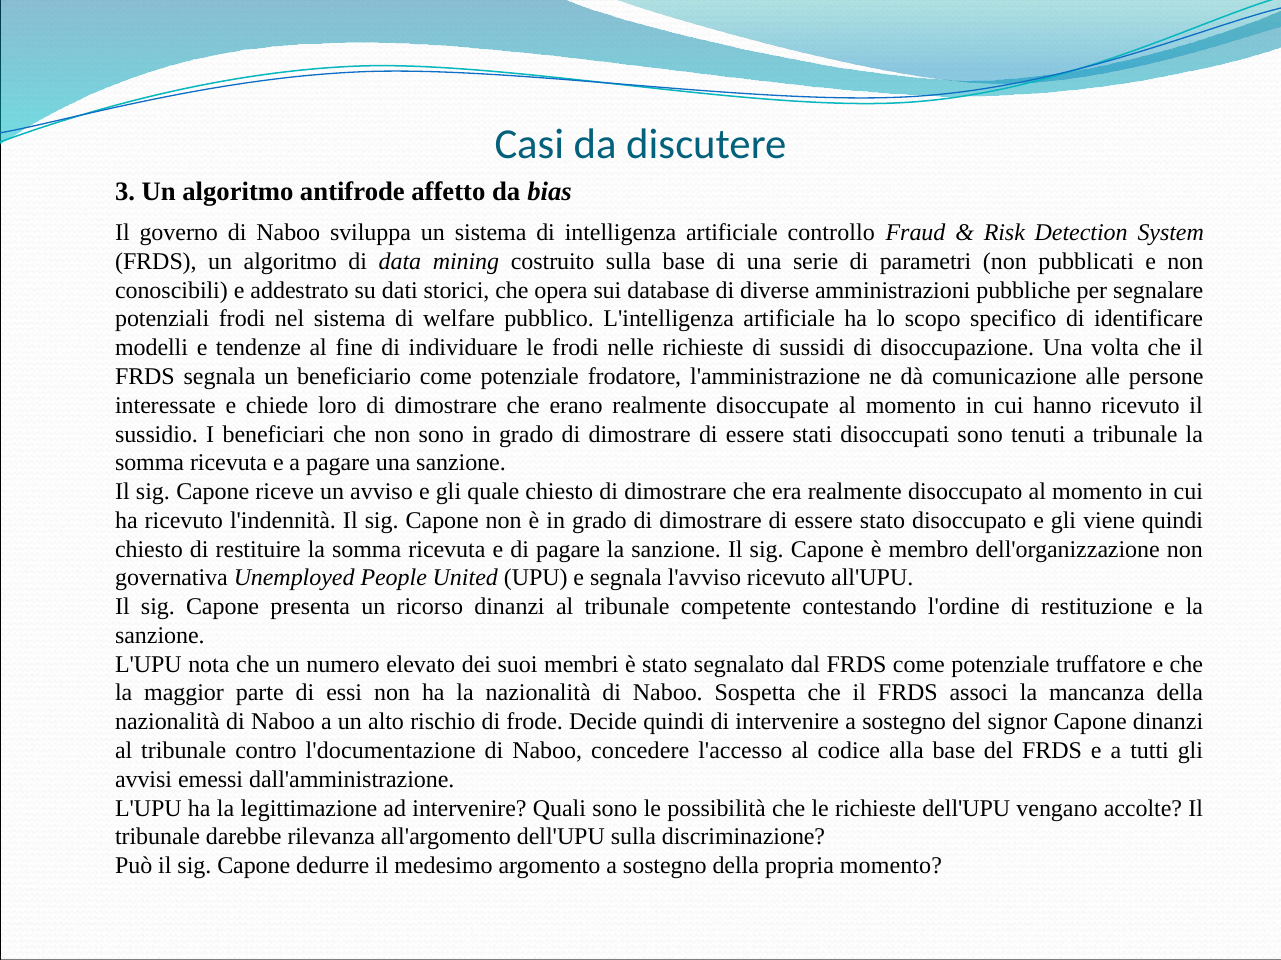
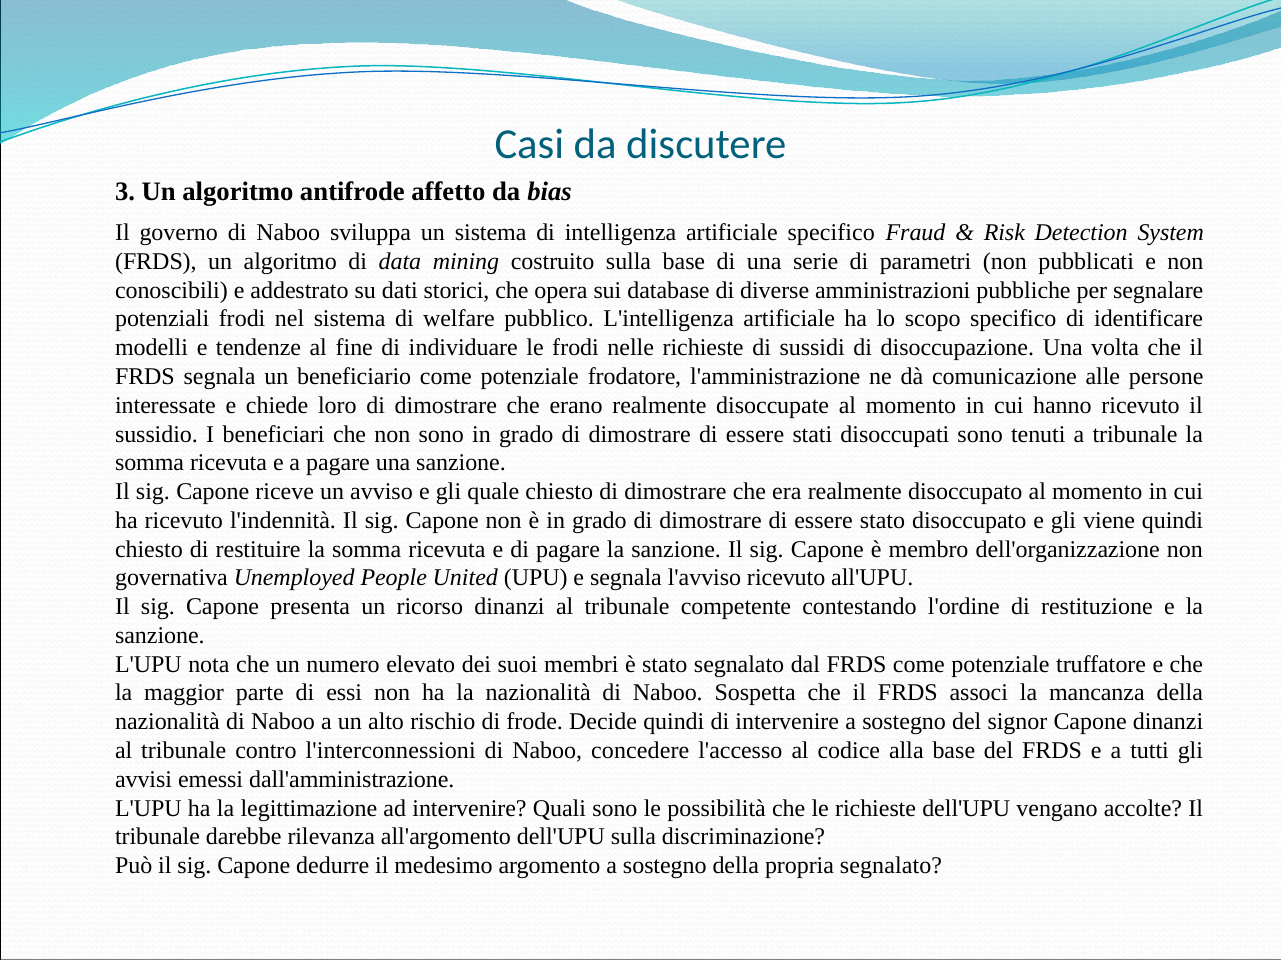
artificiale controllo: controllo -> specifico (831, 233)
l'documentazione: l'documentazione -> l'interconnessioni (391, 751)
propria momento: momento -> segnalato (891, 866)
